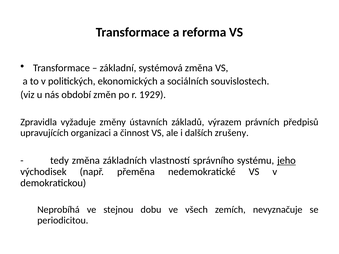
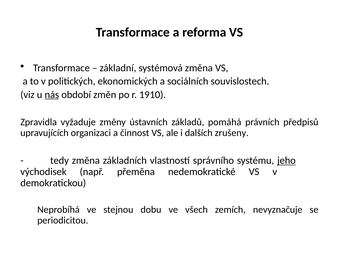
nás underline: none -> present (52, 95)
1929: 1929 -> 1910 (153, 95)
výrazem: výrazem -> pomáhá (225, 122)
